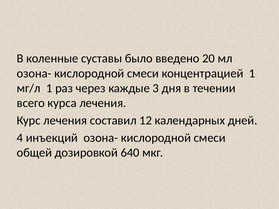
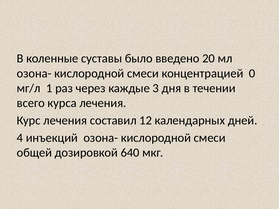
концентрацией 1: 1 -> 0 (252, 73)
